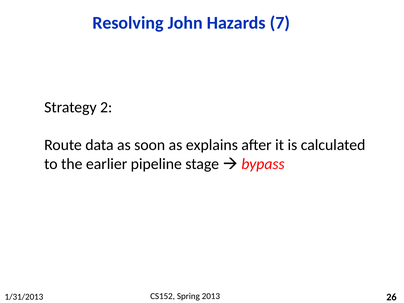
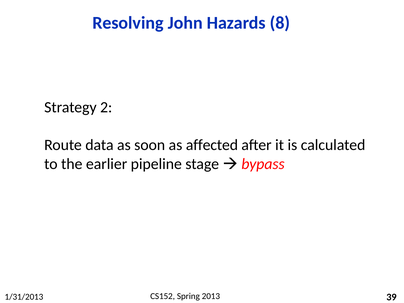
7: 7 -> 8 (280, 23)
explains: explains -> affected (212, 145)
26: 26 -> 39 (391, 297)
